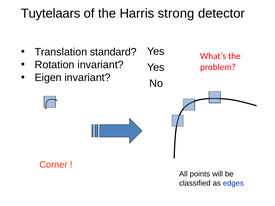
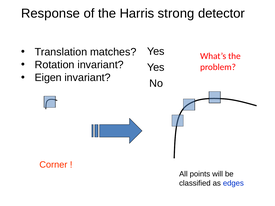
Tuytelaars: Tuytelaars -> Response (51, 13)
standard: standard -> matches (113, 52)
